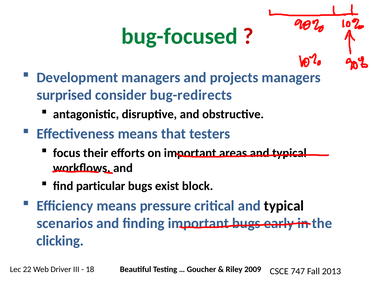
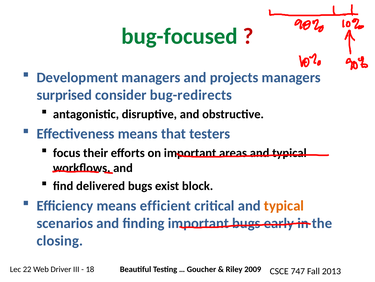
particular: particular -> delivered (101, 186)
pressure: pressure -> efficient (165, 205)
typical colour: black -> orange (284, 205)
clicking: clicking -> closing (60, 240)
